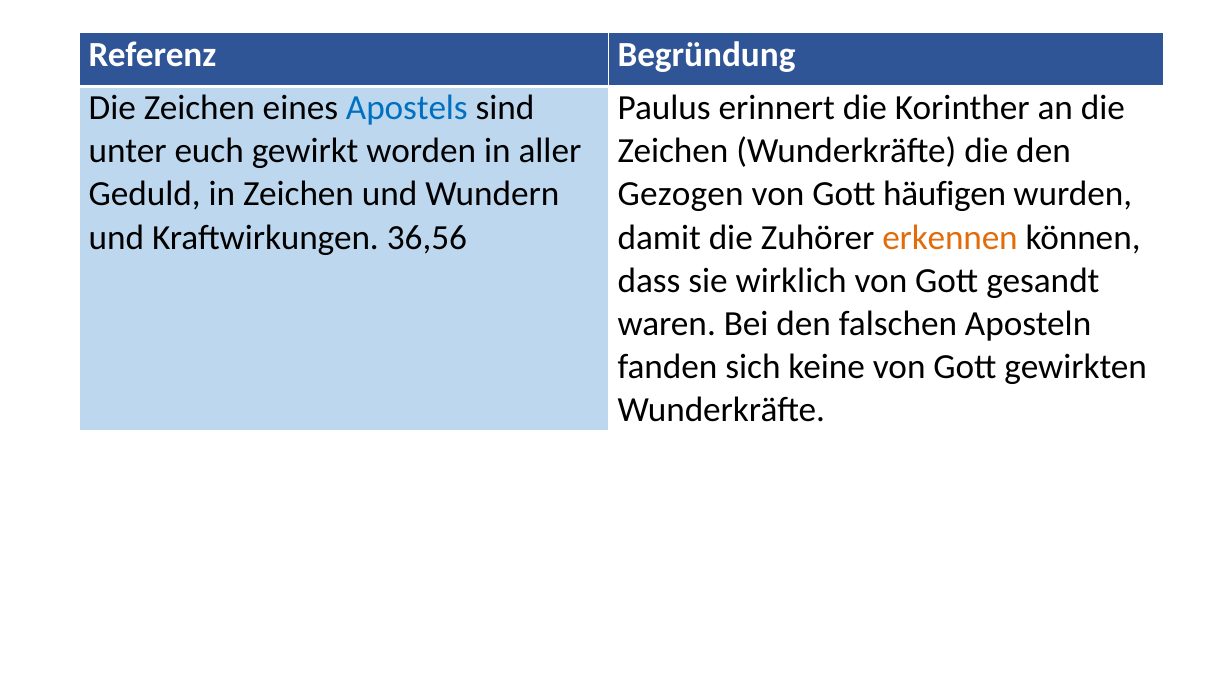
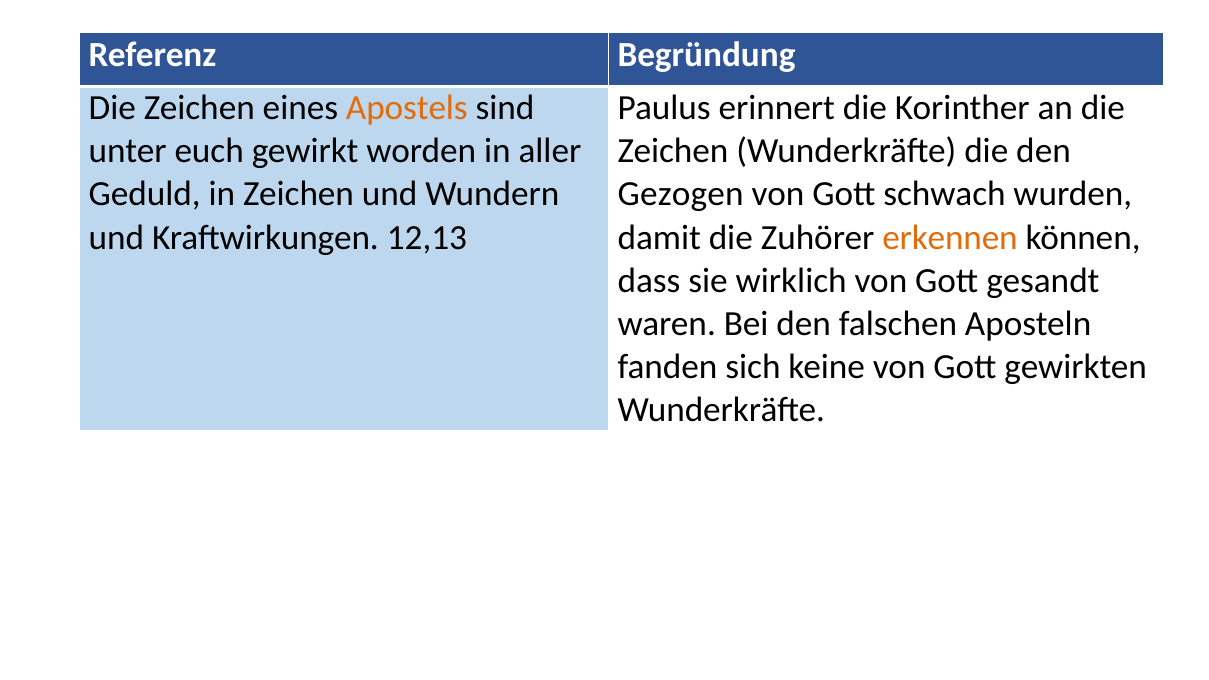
Apostels colour: blue -> orange (407, 108)
häufigen: häufigen -> schwach (945, 194)
36,56: 36,56 -> 12,13 (427, 237)
